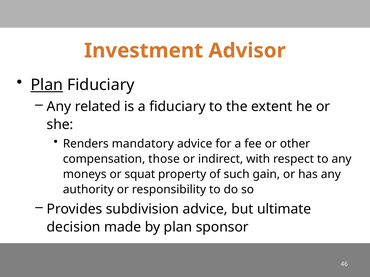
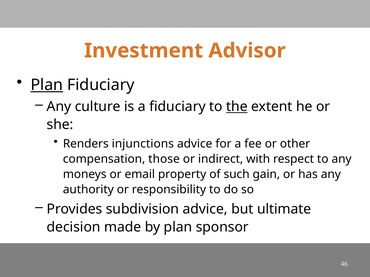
related: related -> culture (98, 107)
the underline: none -> present (237, 107)
mandatory: mandatory -> injunctions (143, 144)
squat: squat -> email (140, 175)
